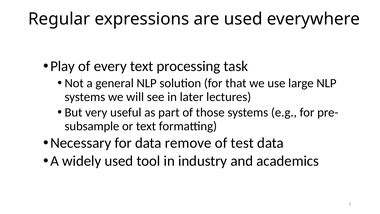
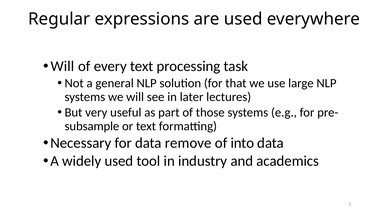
Play: Play -> Will (62, 66)
test: test -> into (242, 143)
